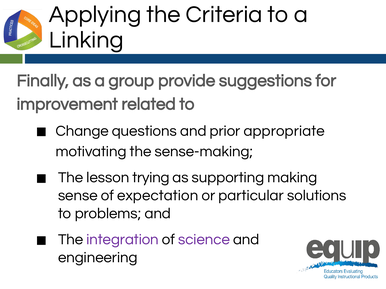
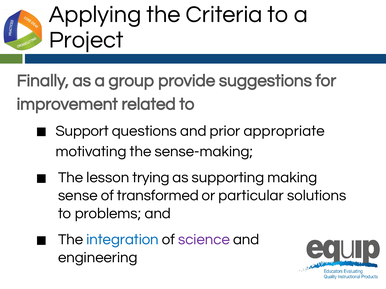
Linking: Linking -> Project (86, 40)
Change: Change -> Support (82, 131)
expectation: expectation -> transformed (158, 196)
integration colour: purple -> blue (123, 240)
